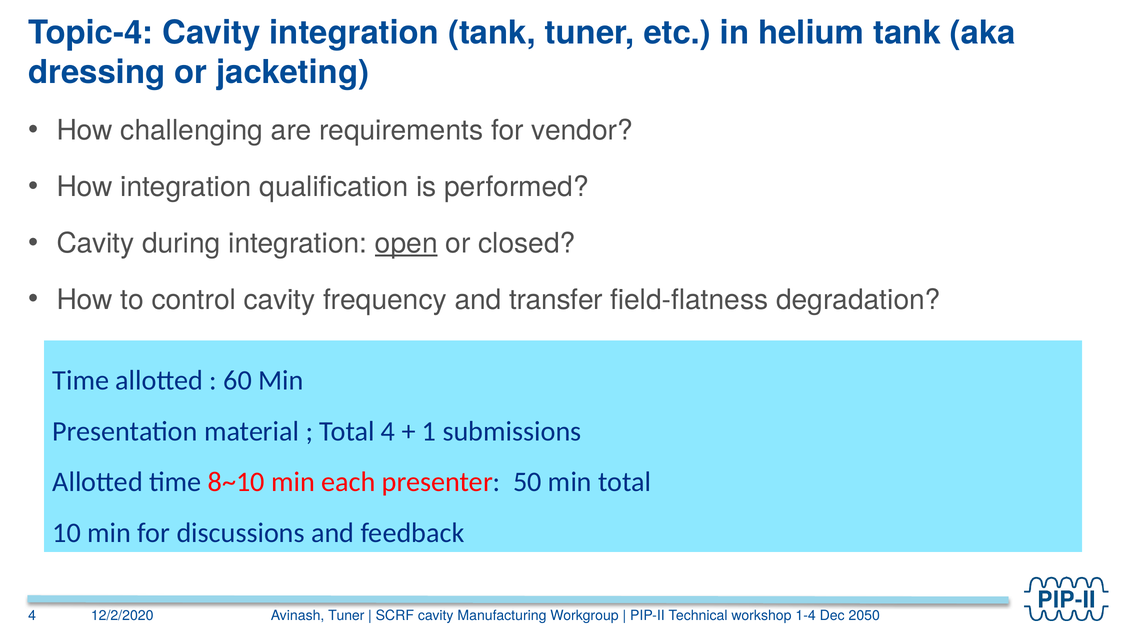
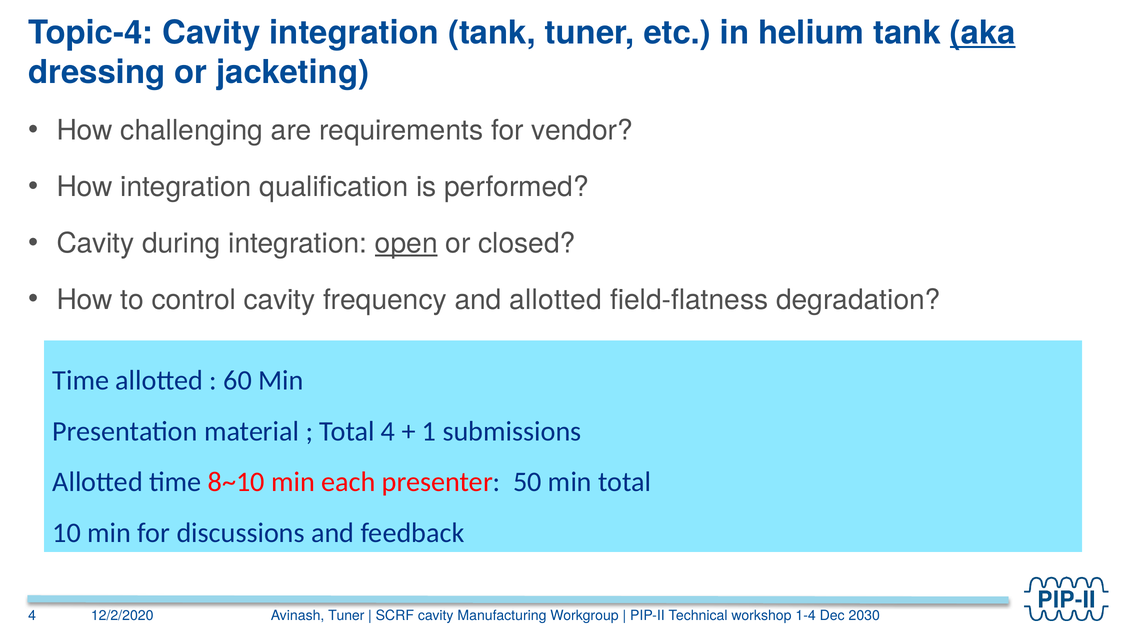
aka underline: none -> present (983, 33)
and transfer: transfer -> allotted (556, 299)
2050: 2050 -> 2030 (864, 615)
